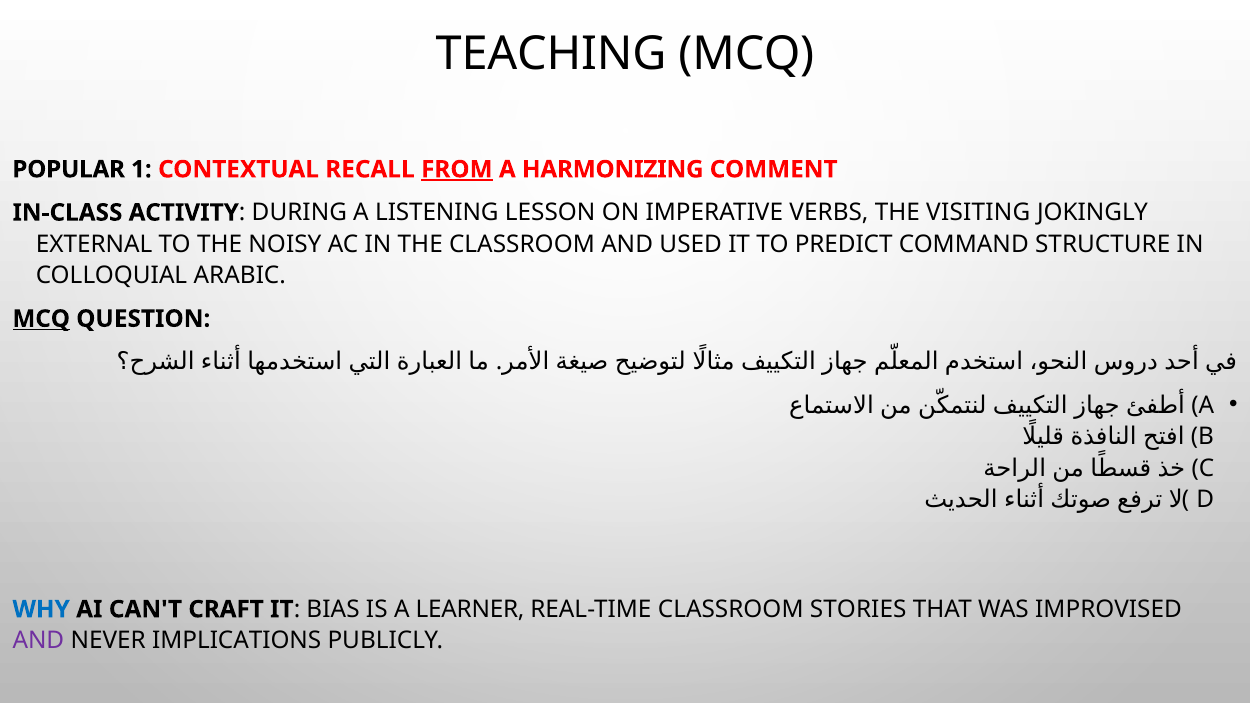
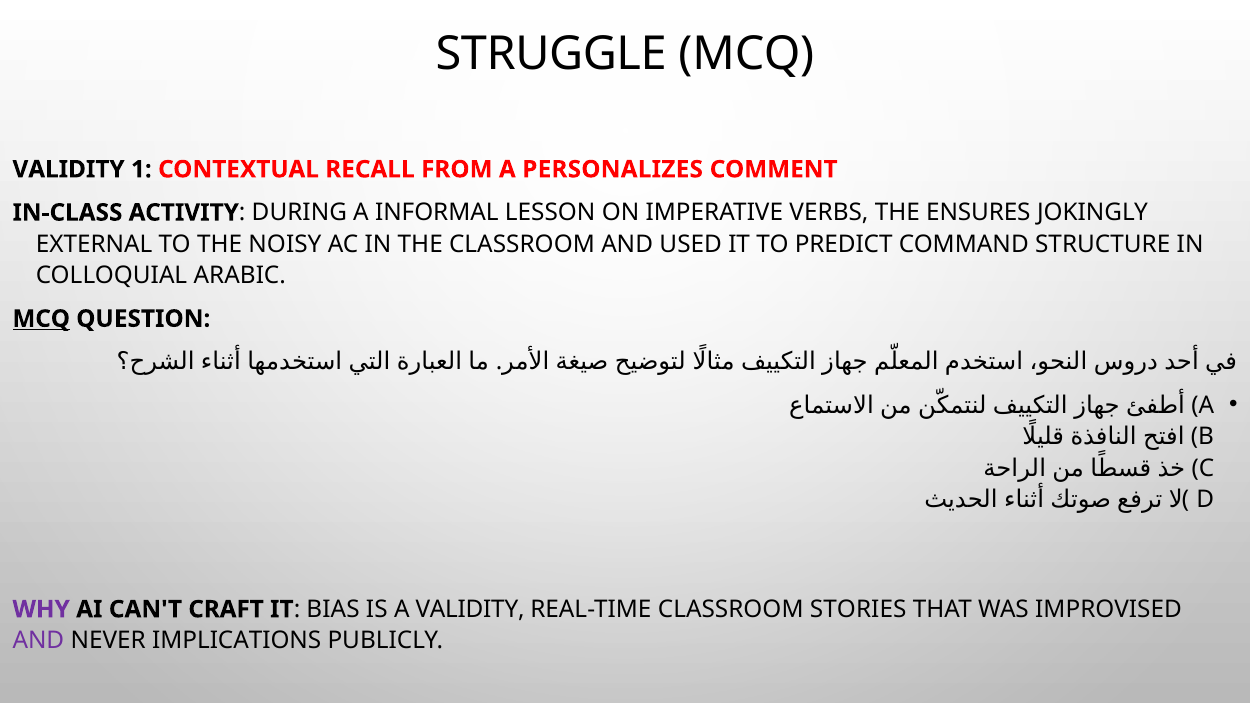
TEACHING: TEACHING -> STRUGGLE (551, 54)
POPULAR: POPULAR -> VALIDITY (69, 169)
FROM underline: present -> none (457, 169)
HARMONIZING: HARMONIZING -> PERSONALIZES (613, 169)
LISTENING: LISTENING -> INFORMAL (437, 213)
VISITING: VISITING -> ENSURES (978, 213)
WHY colour: blue -> purple (41, 609)
A LEARNER: LEARNER -> VALIDITY (470, 609)
